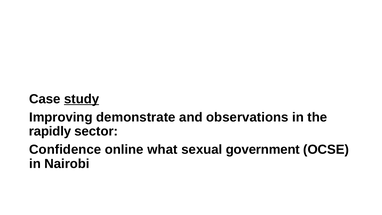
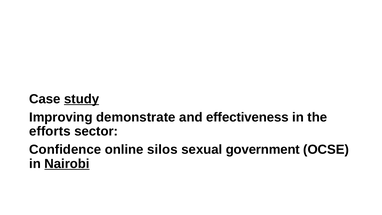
observations: observations -> effectiveness (247, 117)
rapidly: rapidly -> efforts (50, 131)
what: what -> silos (162, 149)
Nairobi underline: none -> present (67, 164)
